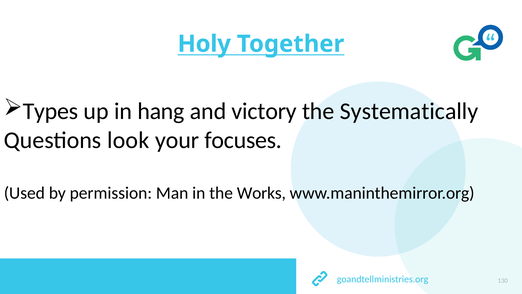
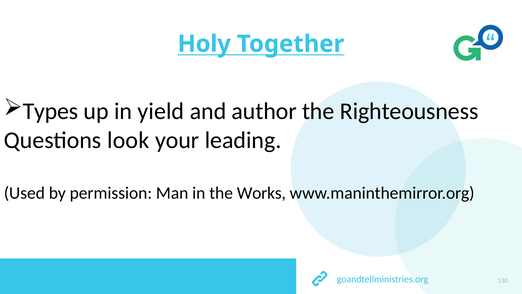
hang: hang -> yield (161, 111)
victory: victory -> author (264, 111)
Systematically: Systematically -> Righteousness (409, 111)
focuses: focuses -> leading (243, 140)
